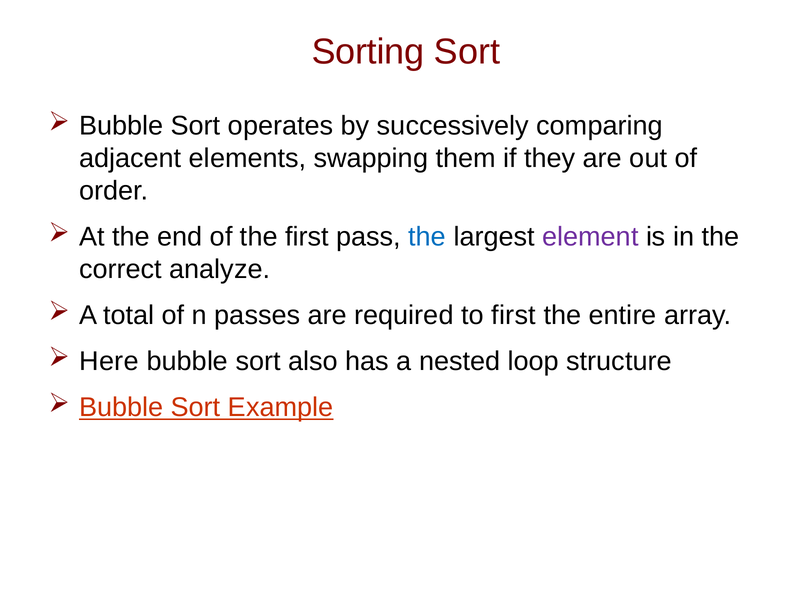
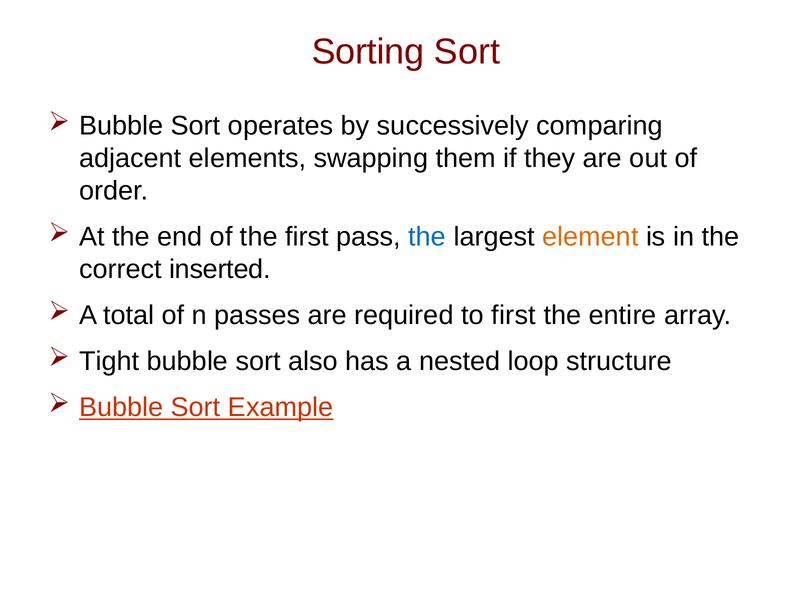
element colour: purple -> orange (590, 237)
analyze: analyze -> inserted (220, 269)
Here: Here -> Tight (109, 361)
